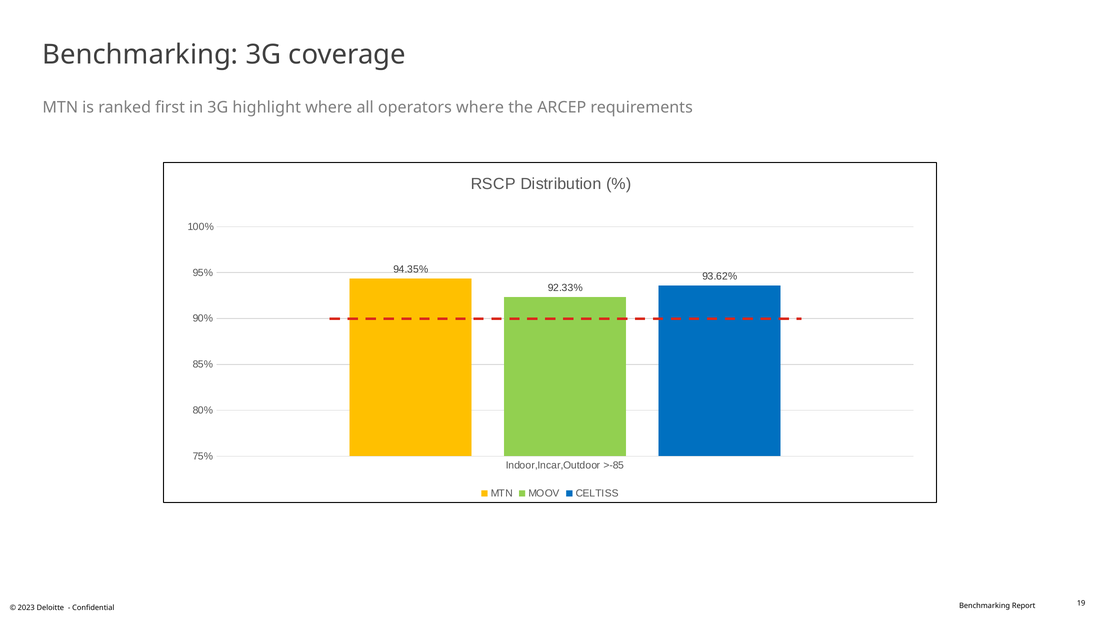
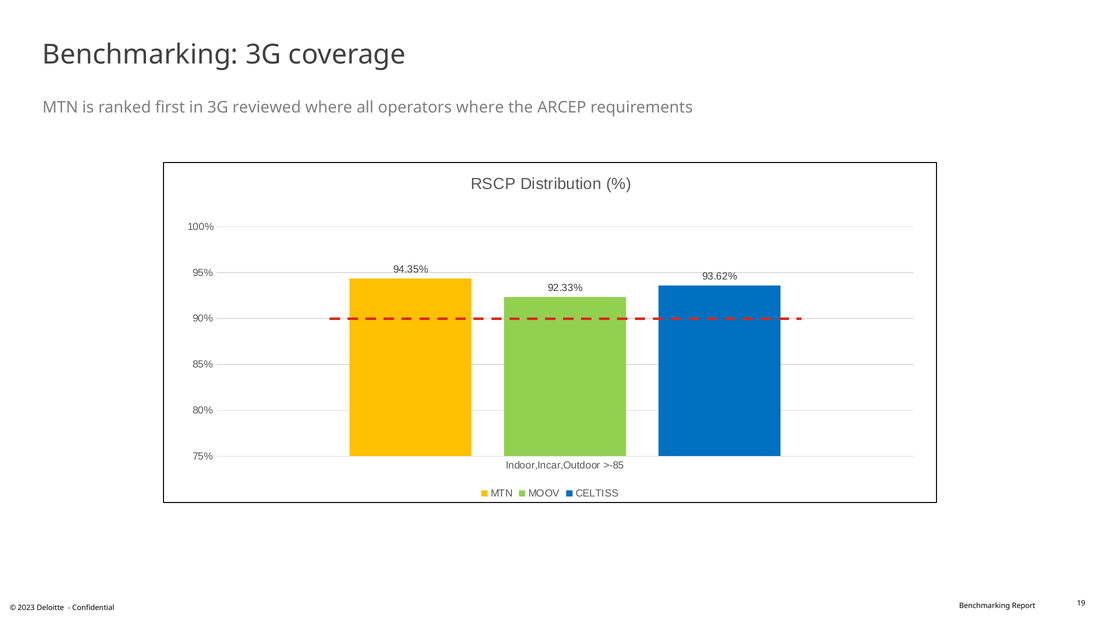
highlight: highlight -> reviewed (267, 108)
